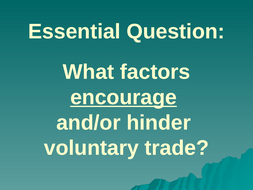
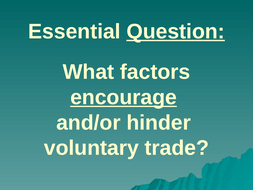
Question underline: none -> present (176, 31)
